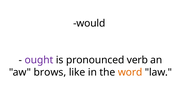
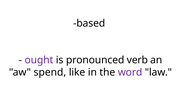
would: would -> based (89, 23)
brows: brows -> spend (50, 72)
word colour: orange -> purple (130, 72)
